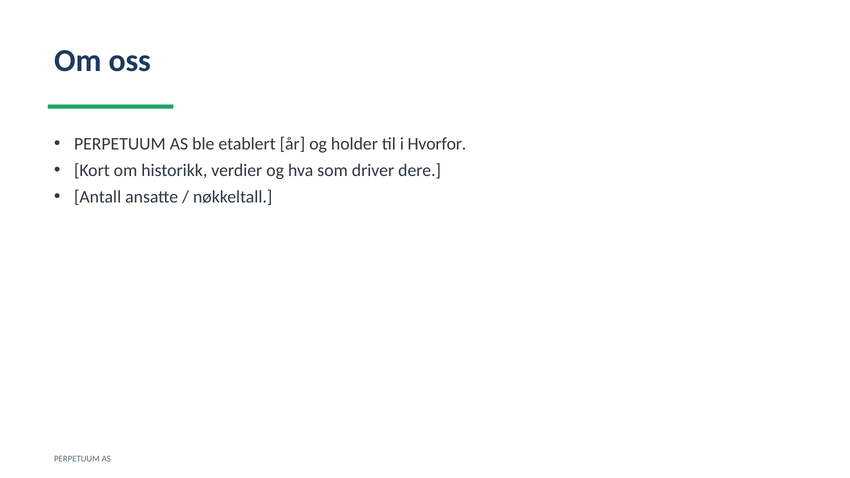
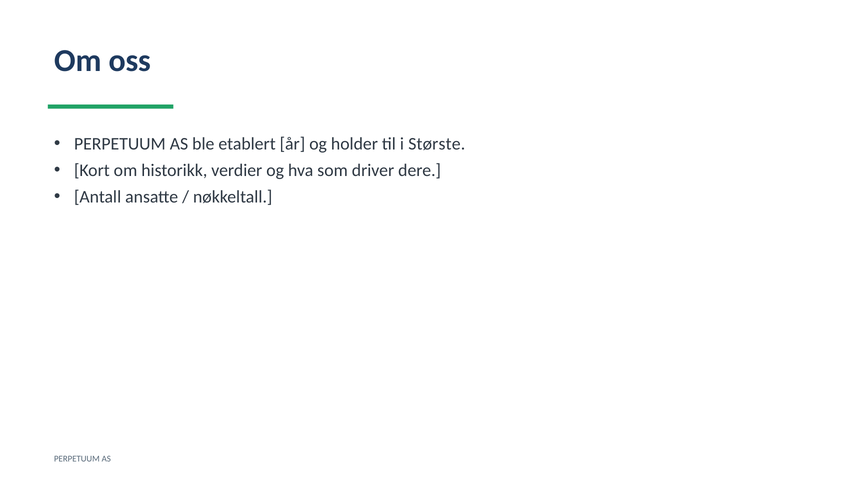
Hvorfor: Hvorfor -> Største (437, 144)
